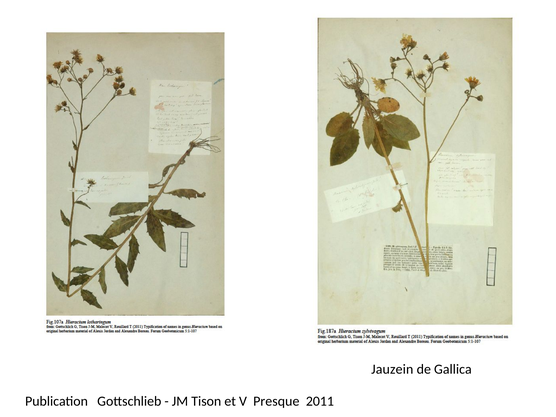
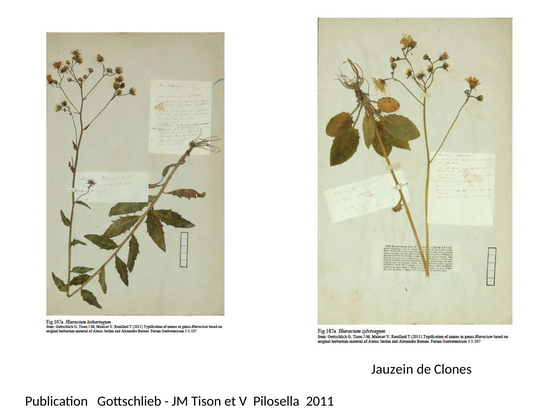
Gallica: Gallica -> Clones (453, 369)
Presque: Presque -> Pilosella (276, 401)
